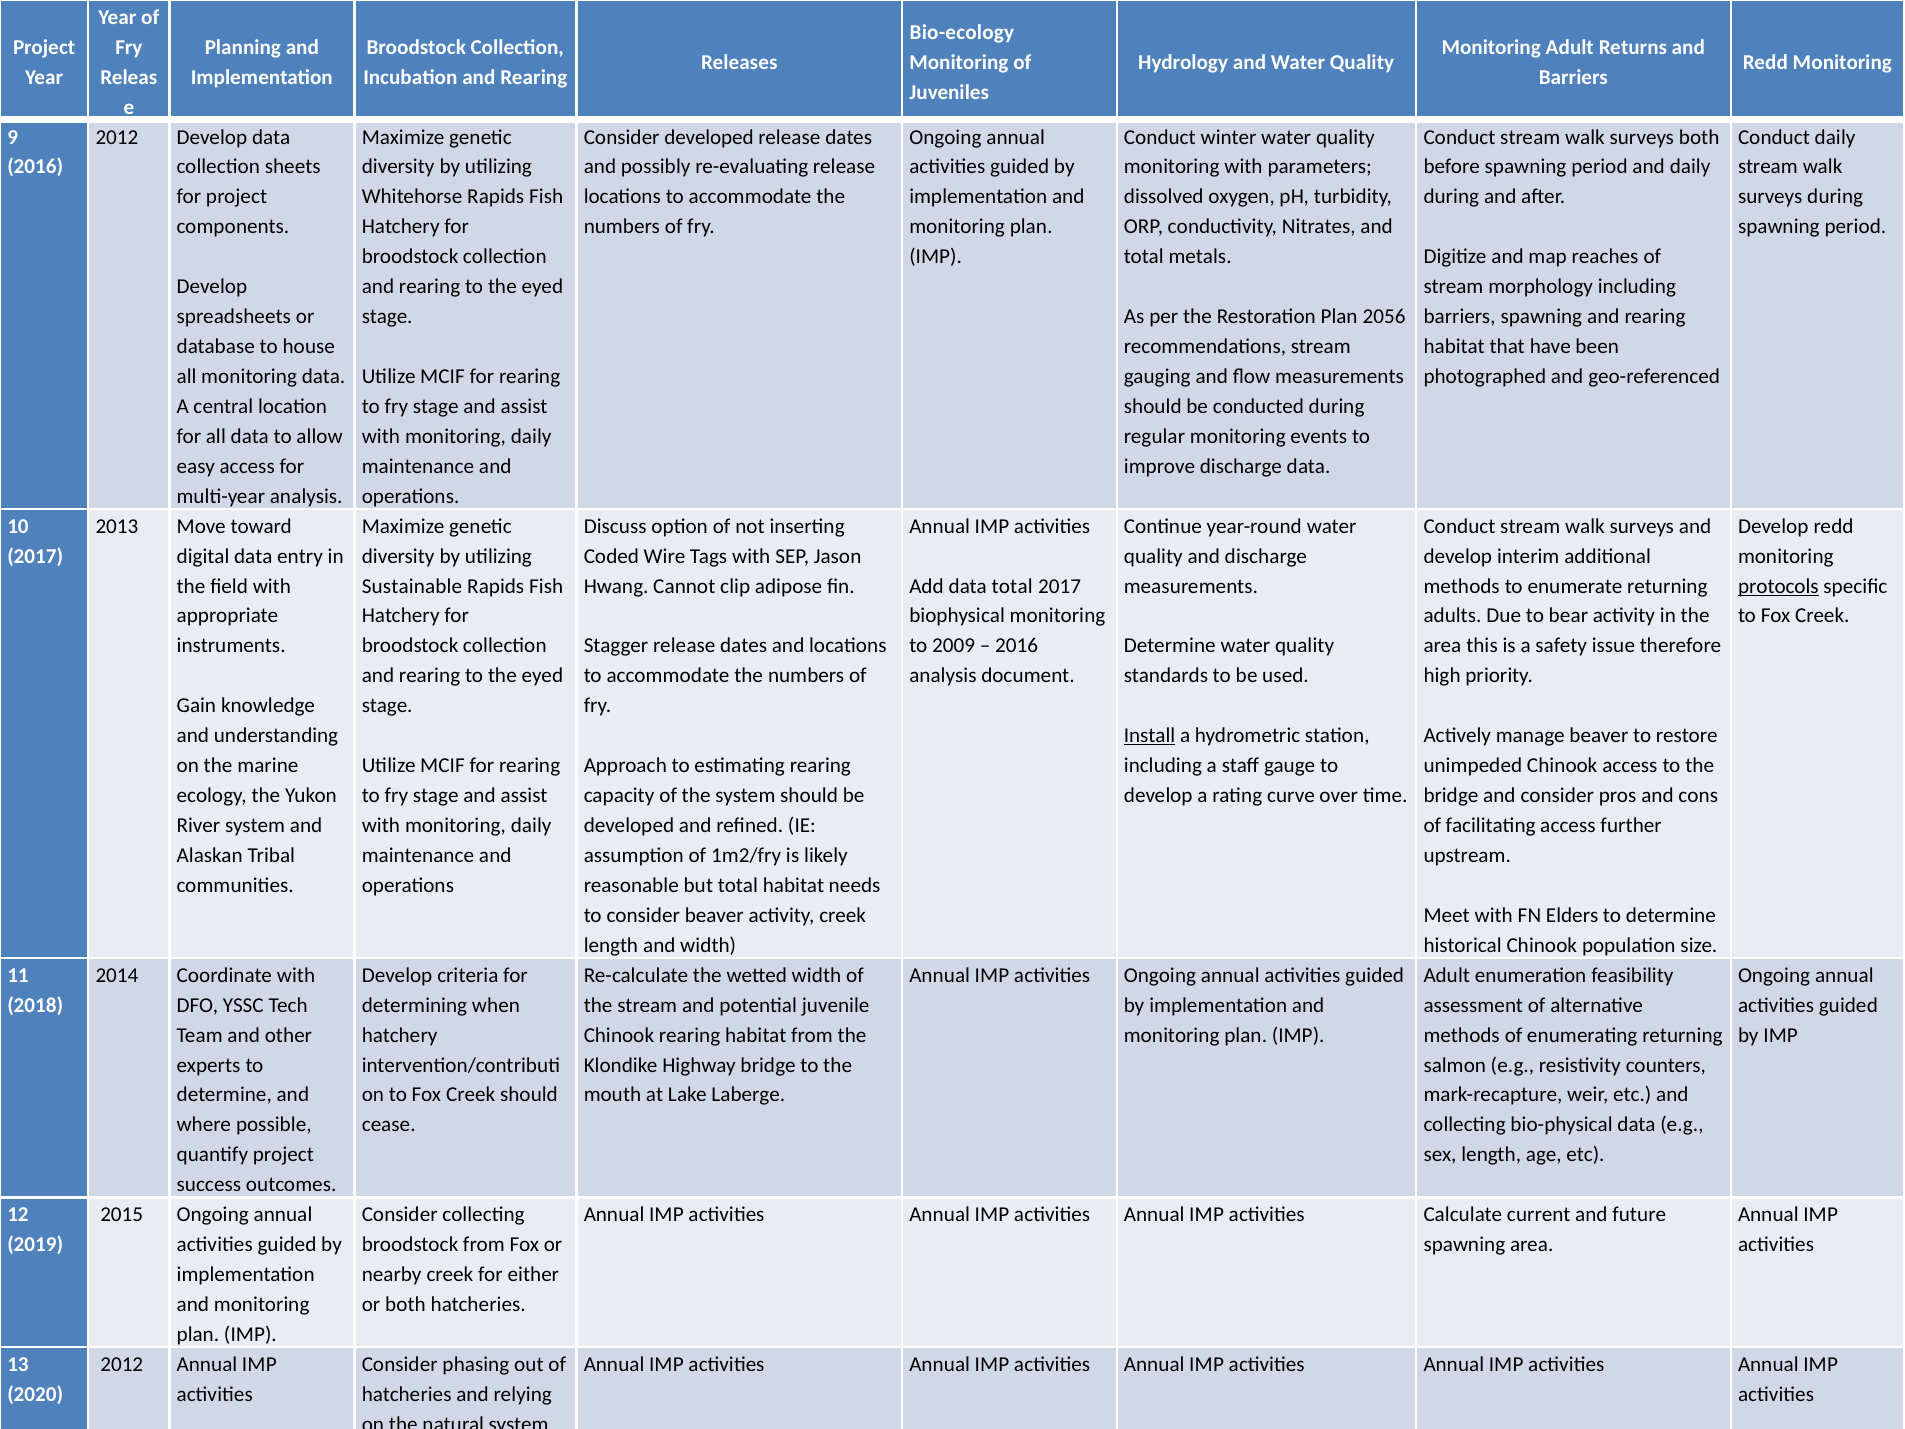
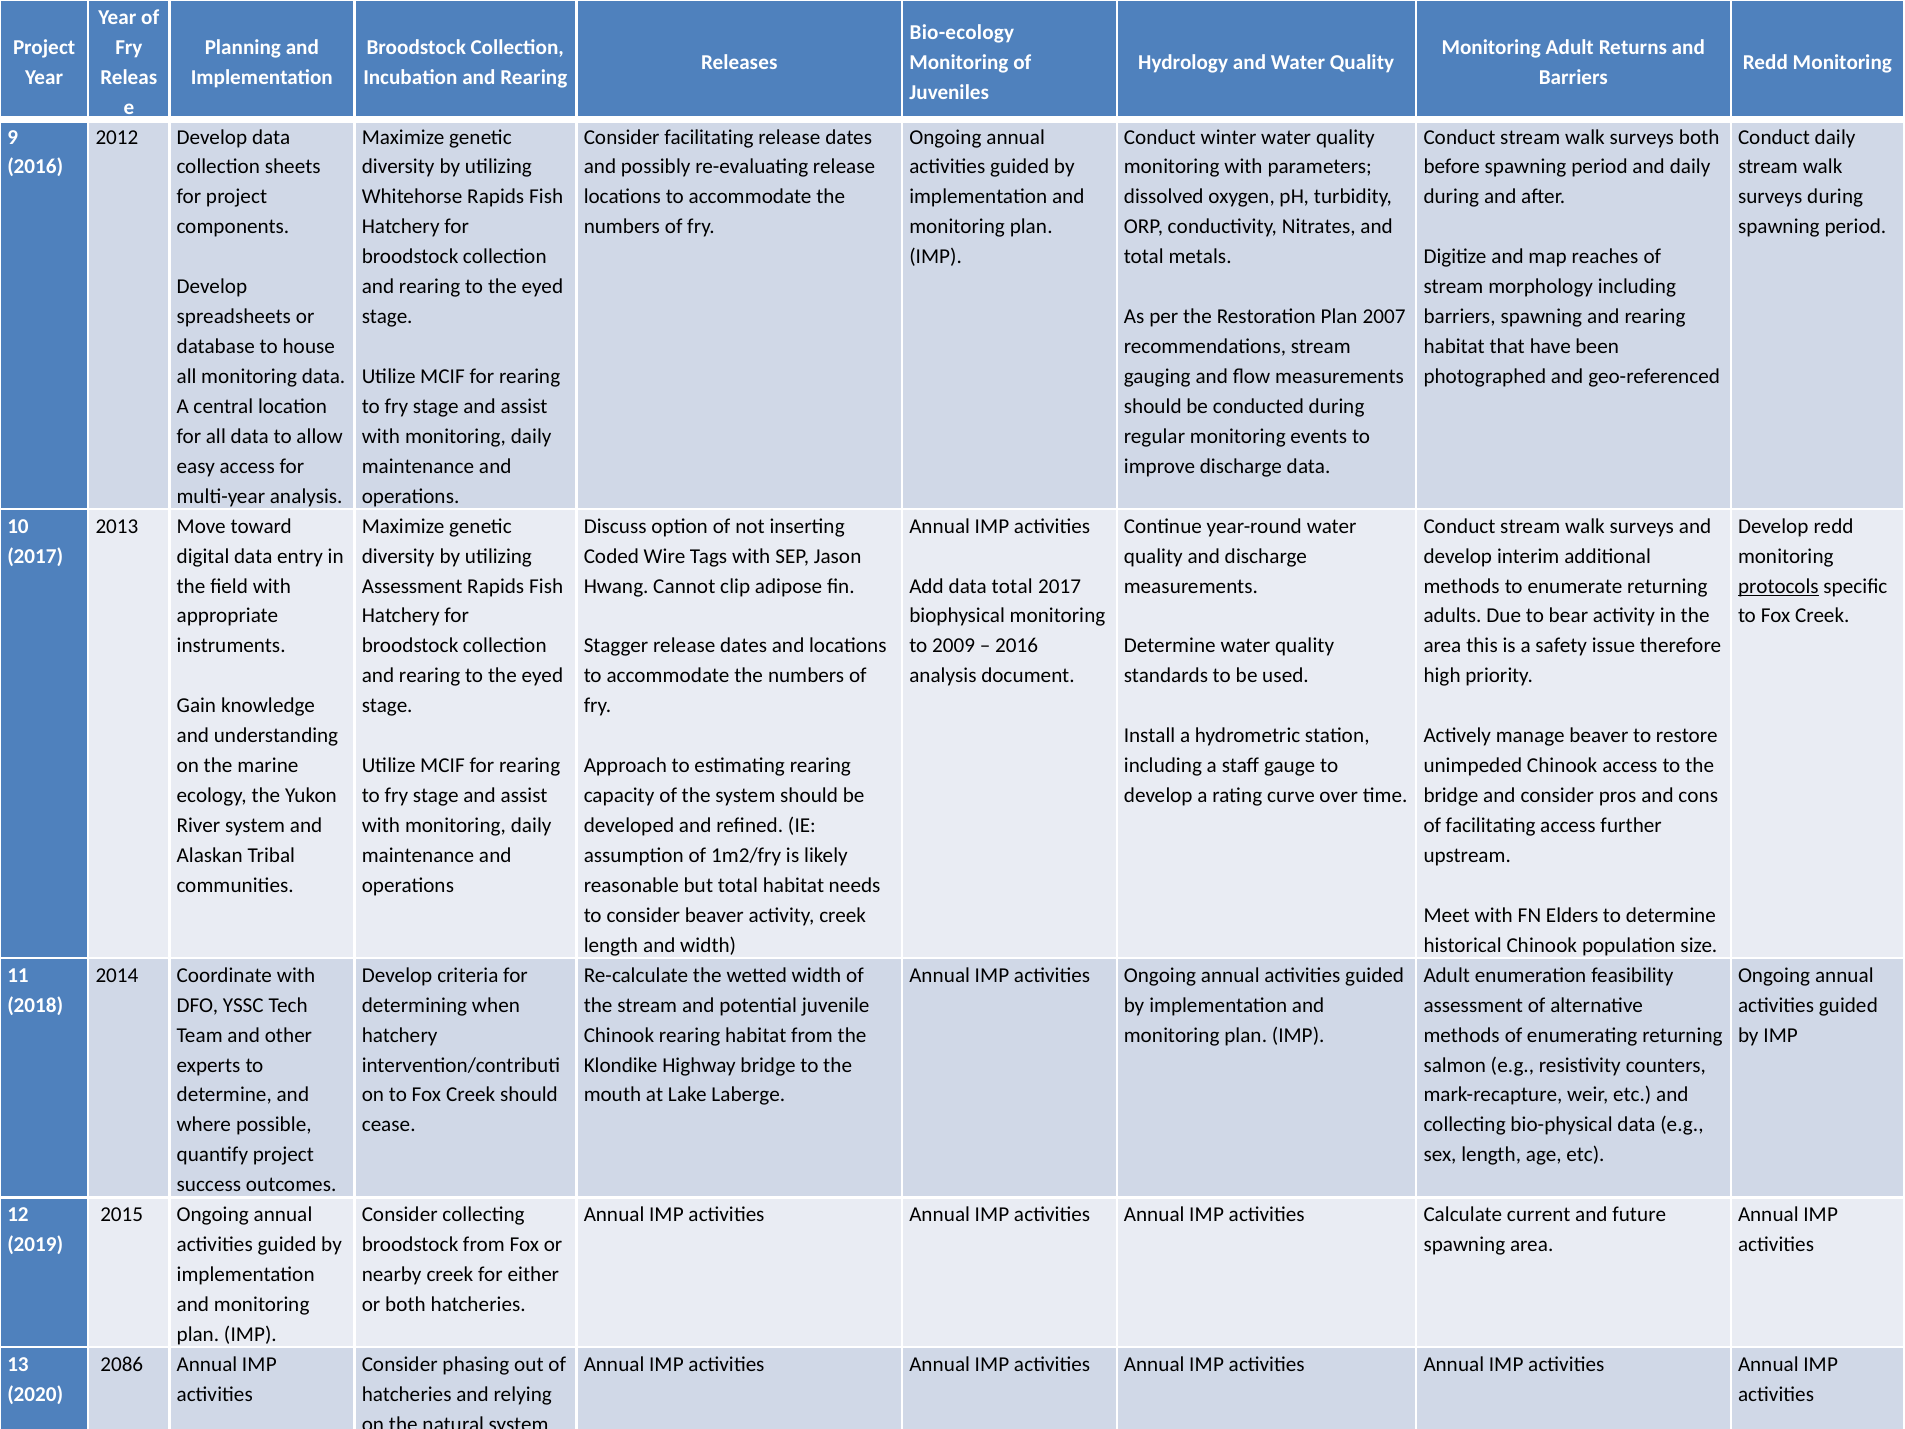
Consider developed: developed -> facilitating (709, 137)
2056: 2056 -> 2007 (1384, 317)
Sustainable: Sustainable -> Assessment (412, 586)
Install underline: present -> none (1150, 736)
2012: 2012 -> 2086 (122, 1364)
